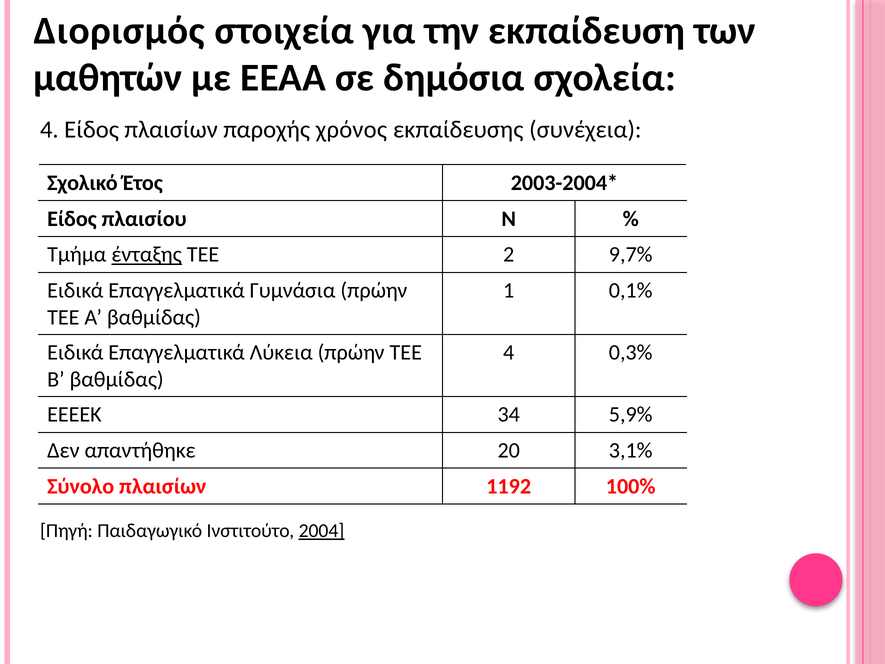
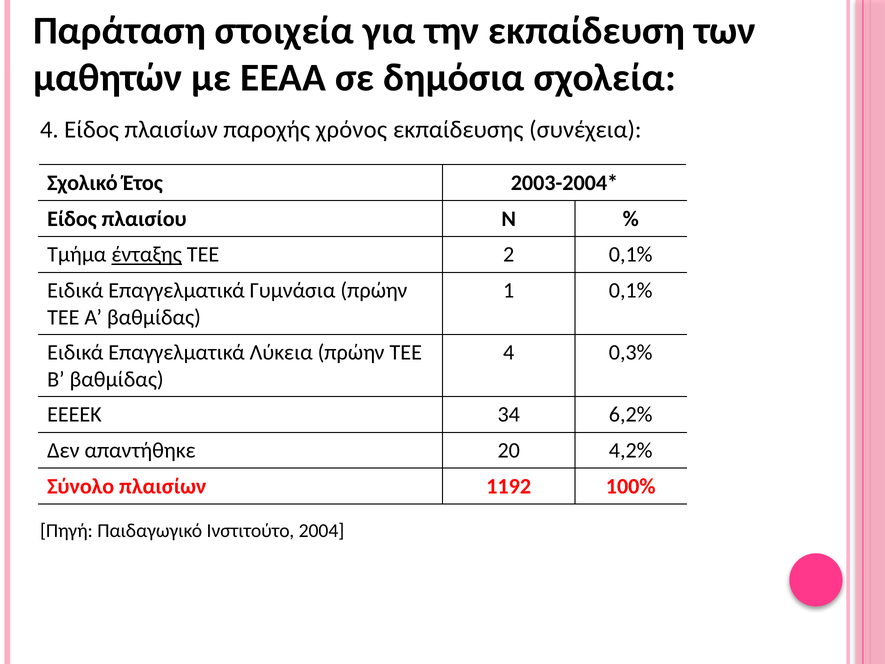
Διορισμός: Διορισμός -> Παράταση (120, 31)
2 9,7%: 9,7% -> 0,1% (631, 255)
5,9%: 5,9% -> 6,2% (631, 414)
3,1%: 3,1% -> 4,2% (631, 450)
2004 underline: present -> none (321, 531)
